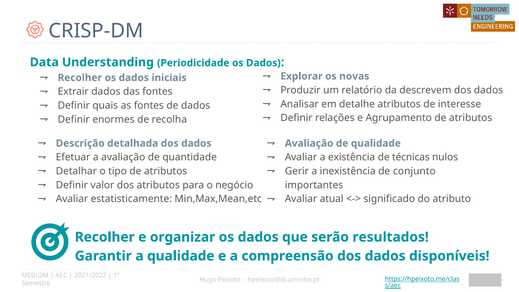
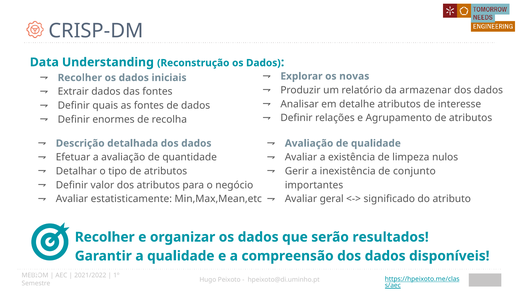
Periodicidade: Periodicidade -> Reconstrução (193, 63)
descrevem: descrevem -> armazenar (425, 90)
técnicas: técnicas -> limpeza (411, 157)
atual: atual -> geral (332, 199)
